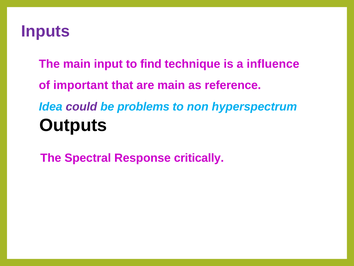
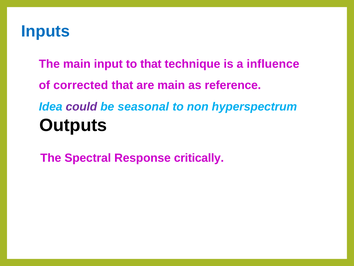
Inputs colour: purple -> blue (46, 31)
to find: find -> that (151, 64)
important: important -> corrected (81, 85)
problems: problems -> seasonal (143, 106)
